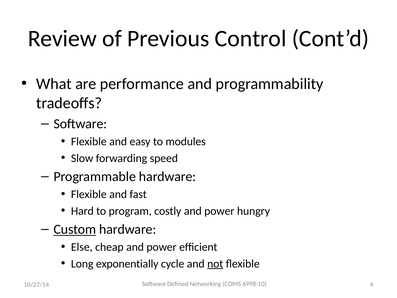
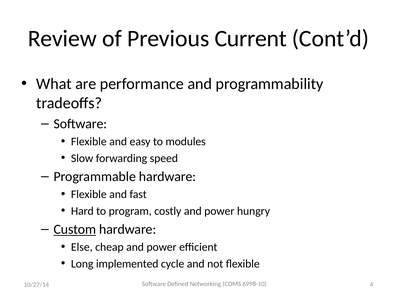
Control: Control -> Current (251, 38)
exponentially: exponentially -> implemented (127, 263)
not underline: present -> none (215, 263)
